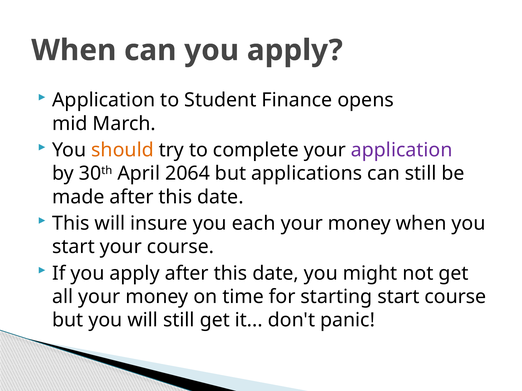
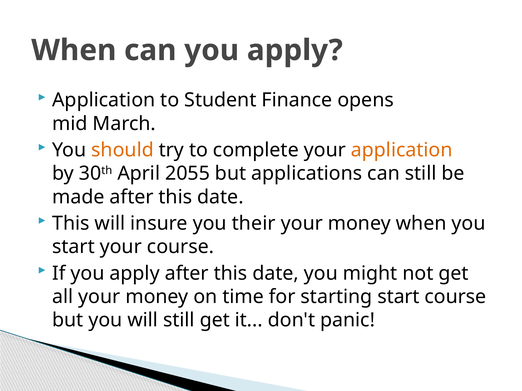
application colour: purple -> orange (402, 150)
2064: 2064 -> 2055 (188, 174)
each: each -> their (254, 224)
